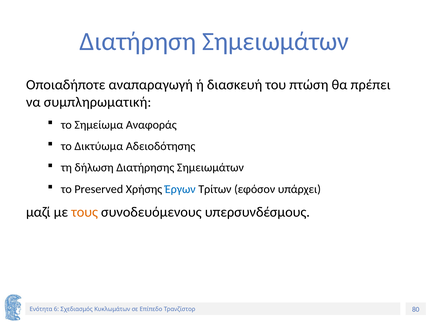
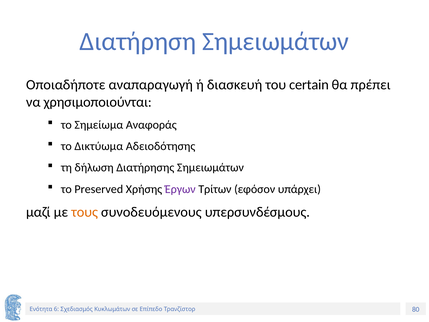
πτώση: πτώση -> certain (309, 85)
συμπληρωματική: συμπληρωματική -> χρησιμοποιούνται (98, 102)
Έργων colour: blue -> purple (180, 189)
